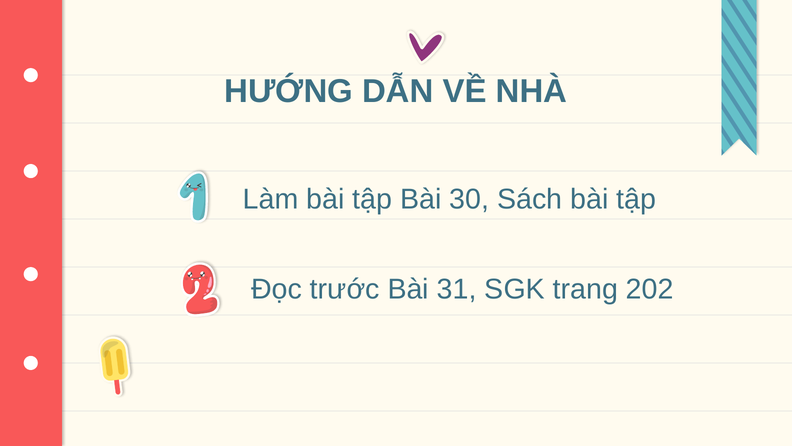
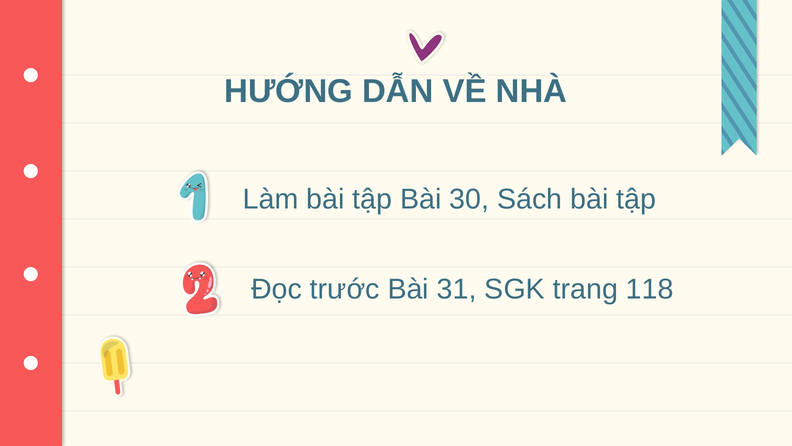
202: 202 -> 118 (650, 289)
